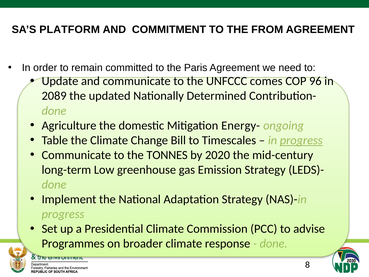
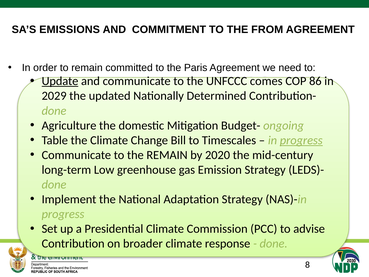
PLATFORM: PLATFORM -> EMISSIONS (70, 30)
Update underline: none -> present (60, 81)
96: 96 -> 86 (315, 81)
2089: 2089 -> 2029 (54, 96)
Energy-: Energy- -> Budget- (241, 125)
the TONNES: TONNES -> REMAIN (167, 155)
Programmes: Programmes -> Contribution (73, 243)
